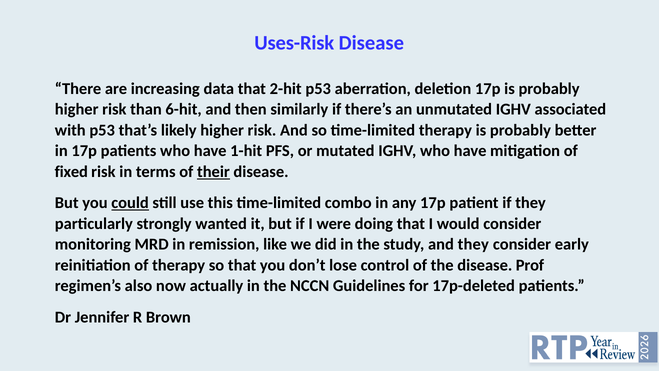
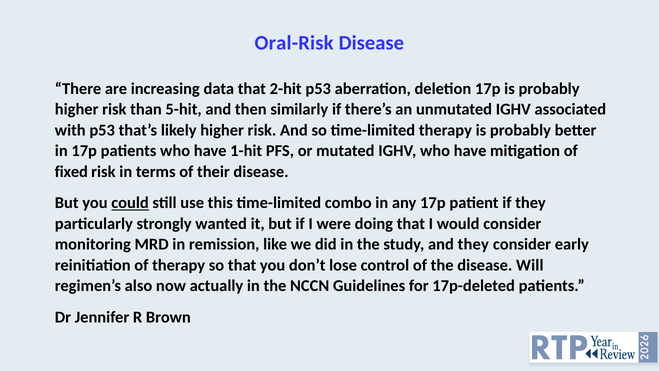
Uses-Risk: Uses-Risk -> Oral-Risk (294, 43)
6-hit: 6-hit -> 5-hit (184, 109)
their underline: present -> none (213, 172)
Prof: Prof -> Will (530, 265)
